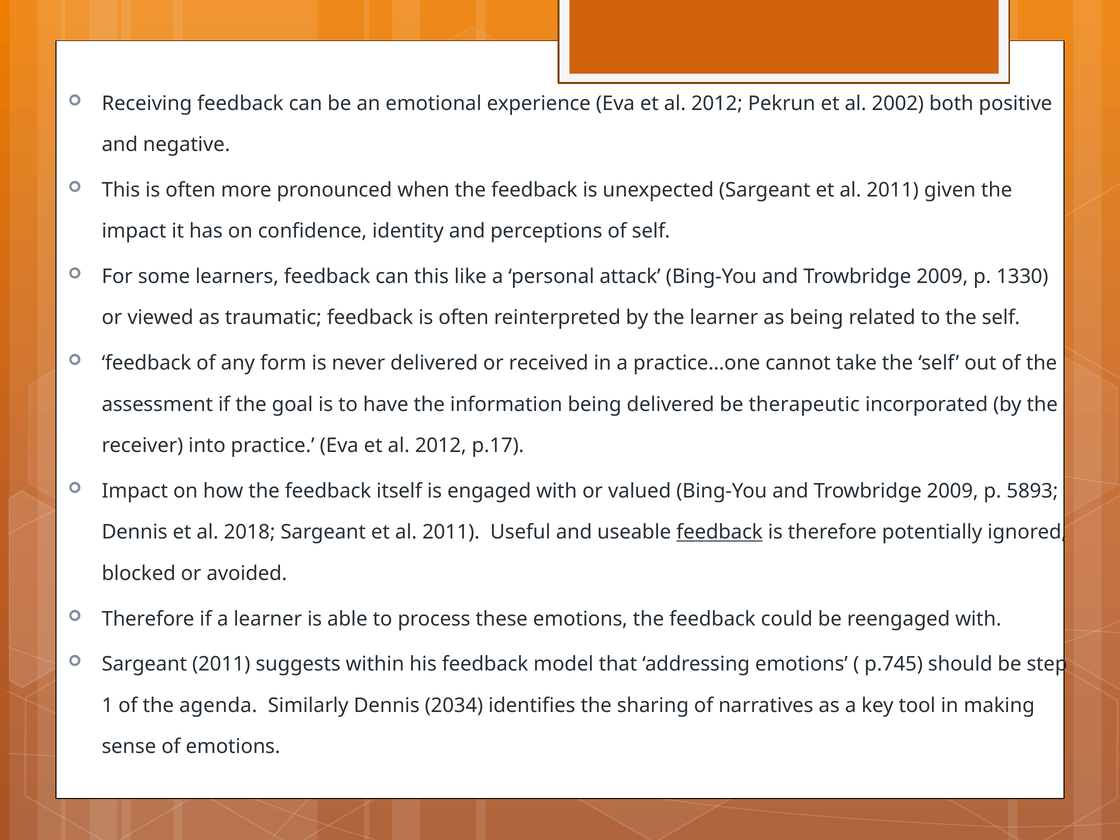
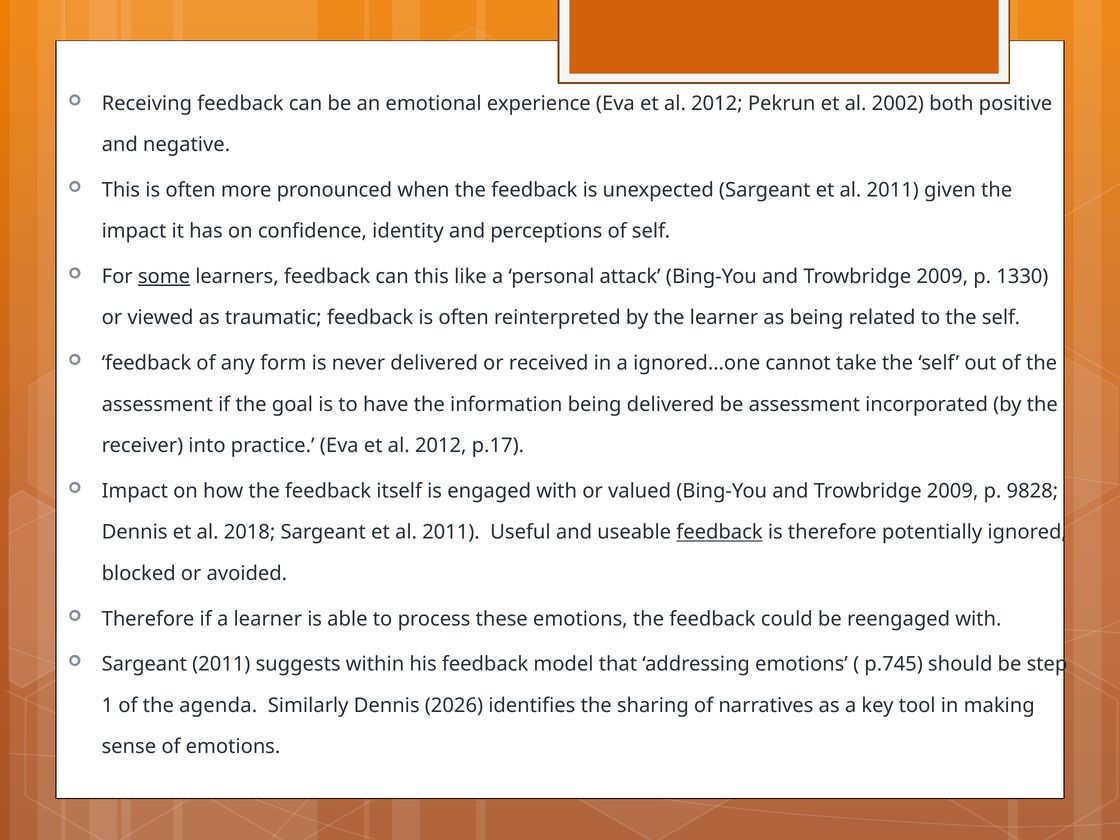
some underline: none -> present (164, 277)
practice…one: practice…one -> ignored…one (697, 363)
be therapeutic: therapeutic -> assessment (804, 404)
5893: 5893 -> 9828 (1032, 491)
2034: 2034 -> 2026 (454, 705)
